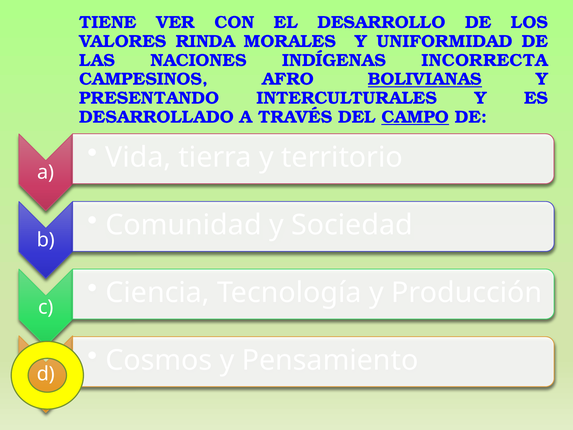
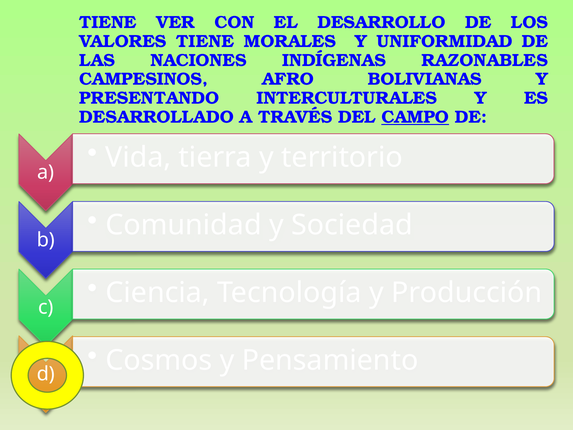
VALORES RINDA: RINDA -> TIENE (205, 41)
INCORRECTA: INCORRECTA -> RAZONABLES (485, 60)
BOLIVIANAS underline: present -> none (425, 79)
